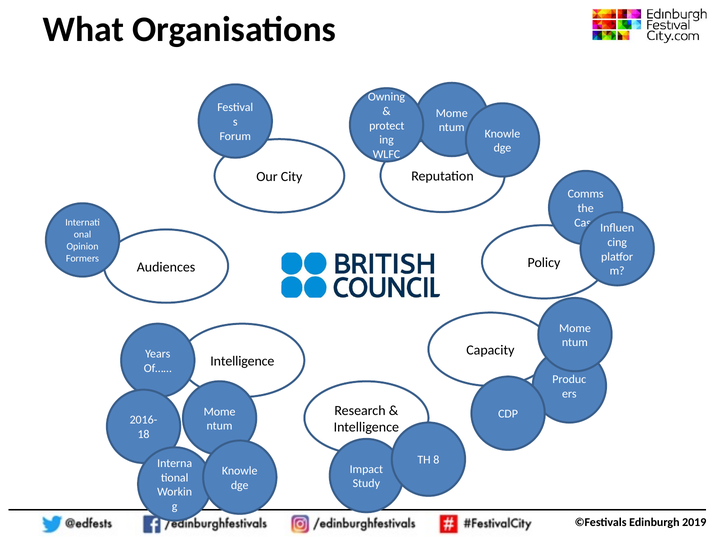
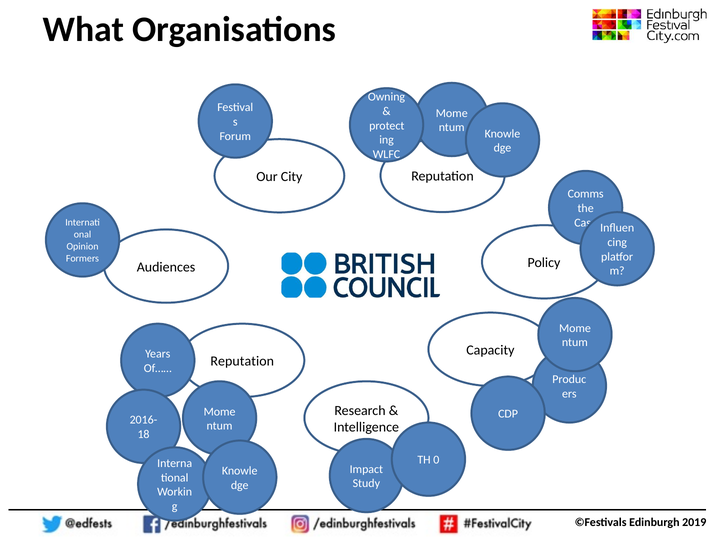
Intelligence: Intelligence -> Reputation (242, 361)
8: 8 -> 0 (436, 460)
